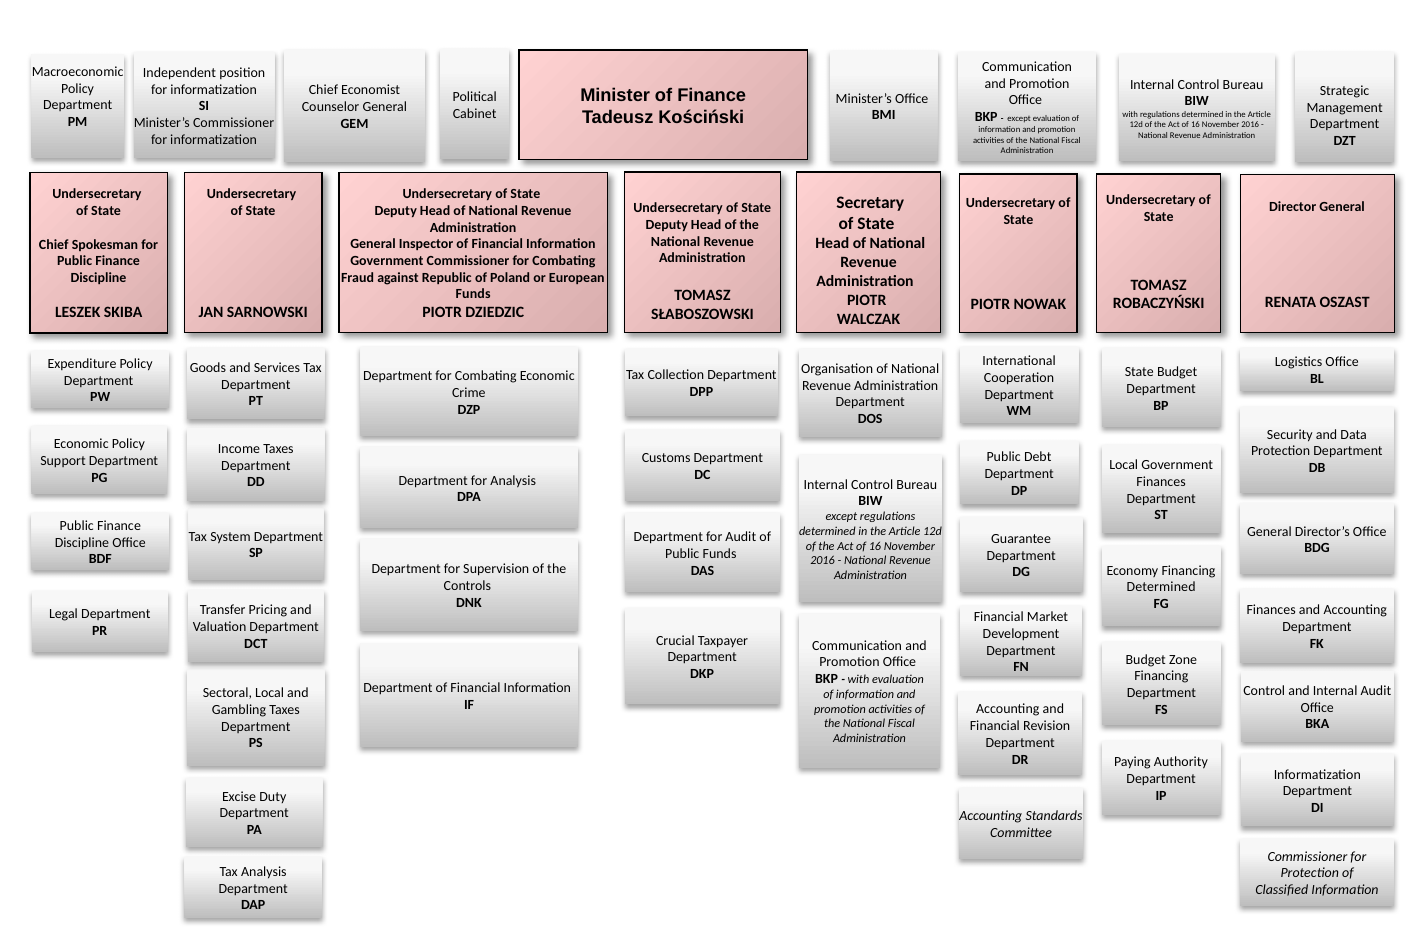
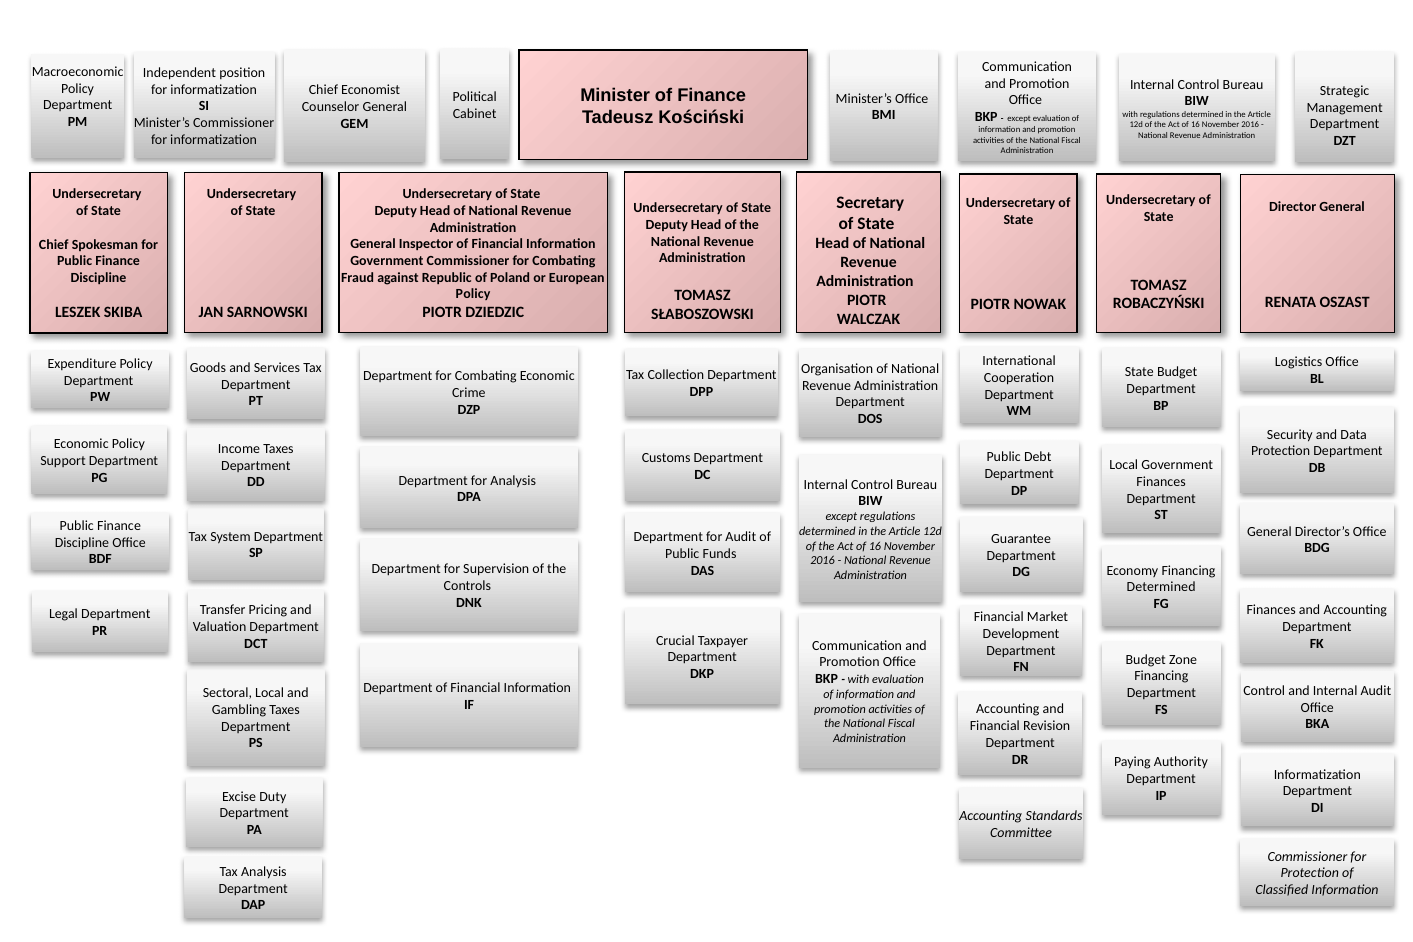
Funds: Funds -> Policy (473, 294)
